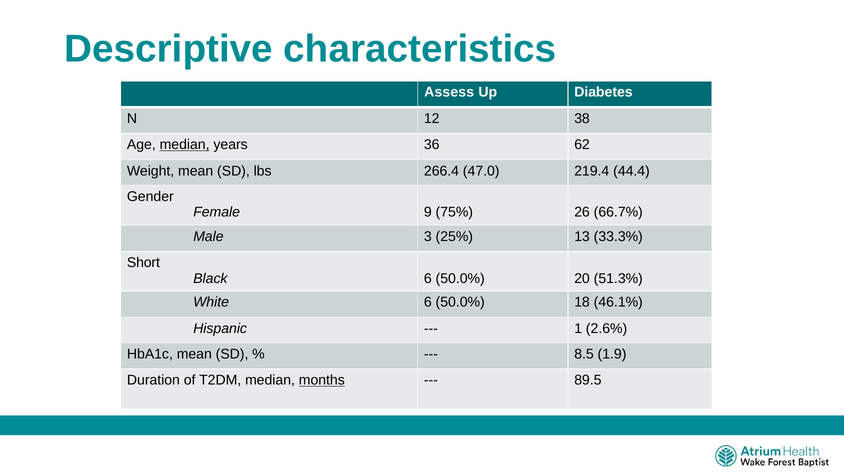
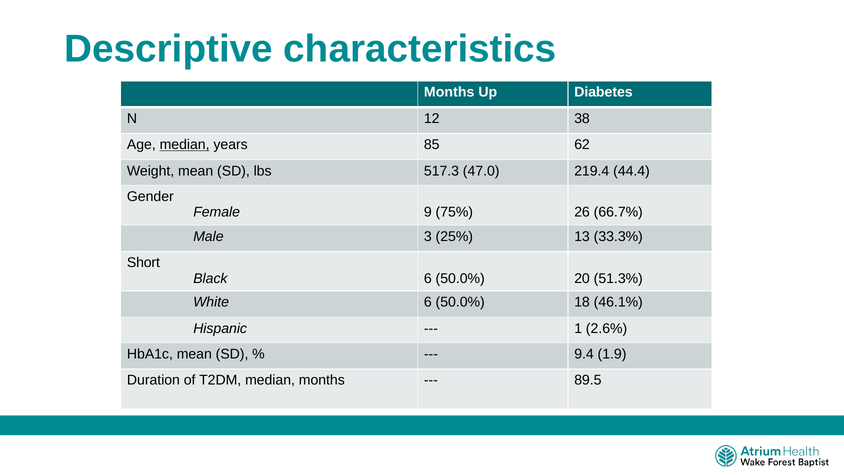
Assess: Assess -> Months (449, 92)
36: 36 -> 85 (432, 145)
266.4: 266.4 -> 517.3 (441, 171)
8.5: 8.5 -> 9.4 (584, 354)
months underline: present -> none (322, 380)
